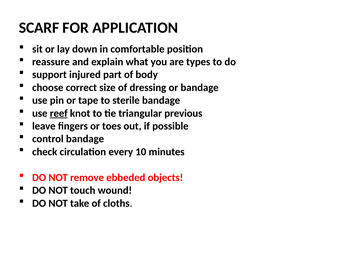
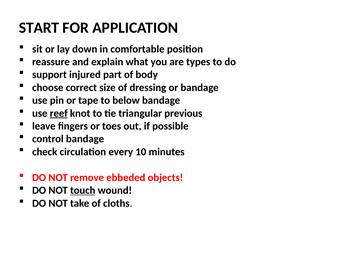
SCARF: SCARF -> START (39, 28)
sterile: sterile -> below (126, 100)
touch underline: none -> present (83, 190)
